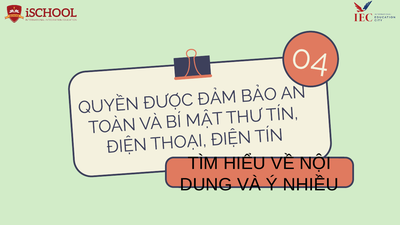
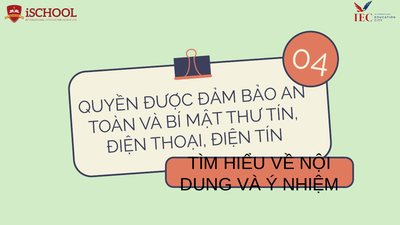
NHIỀU: NHIỀU -> NHIỆM (311, 185)
